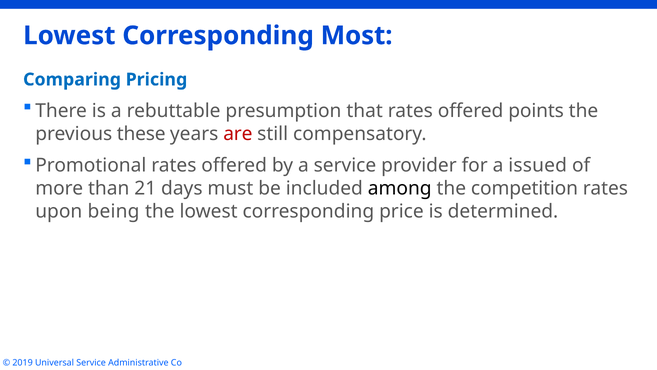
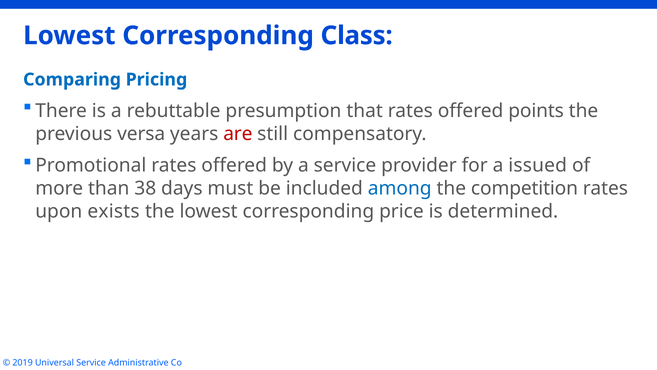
Most: Most -> Class (357, 36)
these: these -> versa (141, 134)
21: 21 -> 38 (145, 188)
among colour: black -> blue (400, 188)
being: being -> exists (114, 211)
